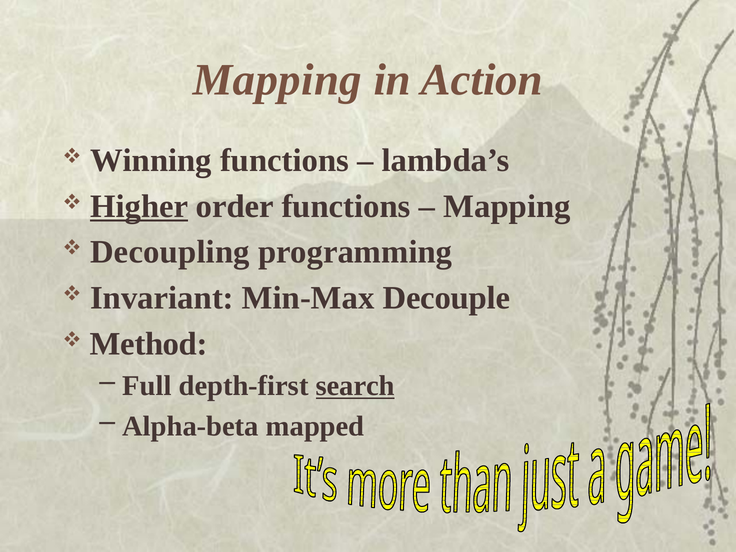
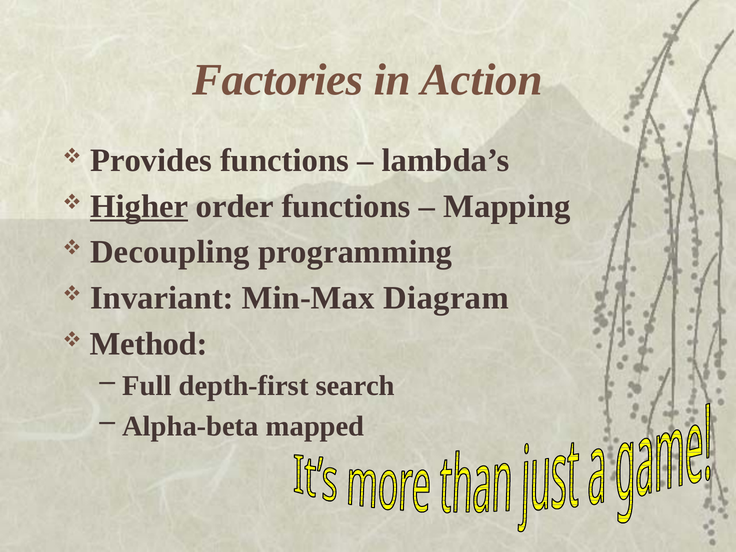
Mapping: Mapping -> Factories (278, 80)
Winning: Winning -> Provides (151, 161)
Decouple: Decouple -> Diagram (446, 298)
search underline: present -> none (355, 386)
